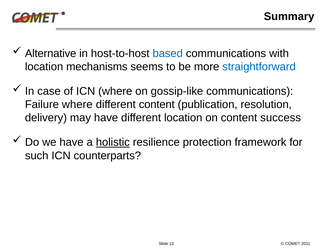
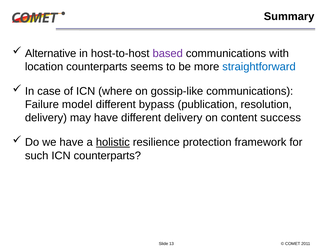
based colour: blue -> purple (168, 53)
location mechanisms: mechanisms -> counterparts (97, 67)
Failure where: where -> model (77, 104)
different content: content -> bypass (157, 104)
different location: location -> delivery (183, 118)
